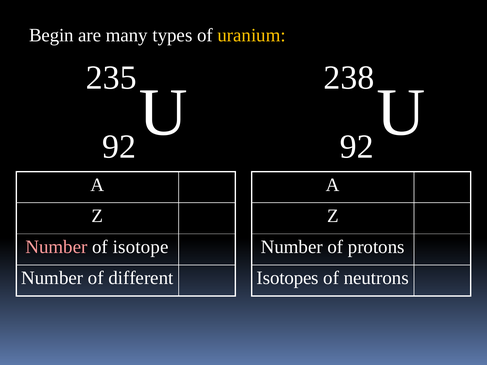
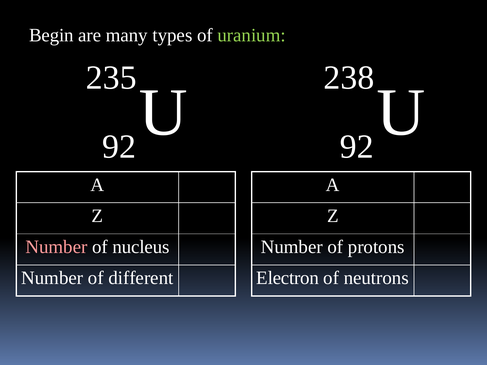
uranium colour: yellow -> light green (252, 35)
isotope: isotope -> nucleus (141, 247)
Isotopes: Isotopes -> Electron (288, 278)
